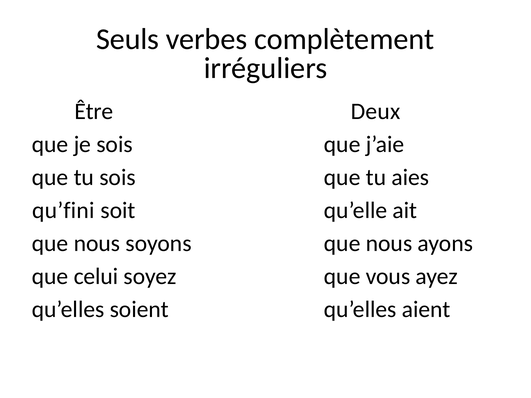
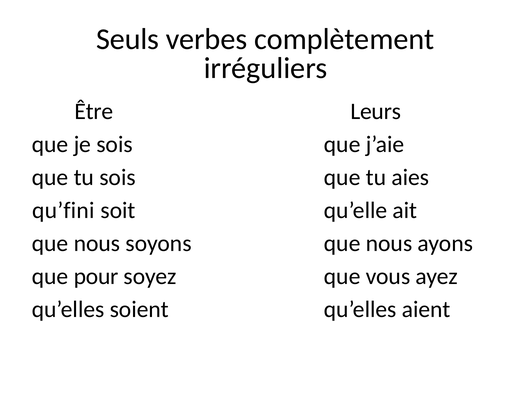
Deux: Deux -> Leurs (376, 111)
celui: celui -> pour (96, 277)
